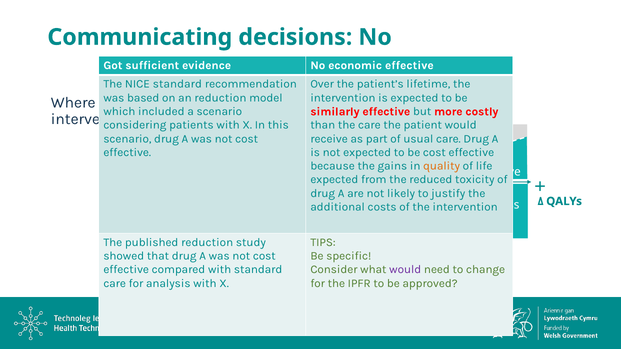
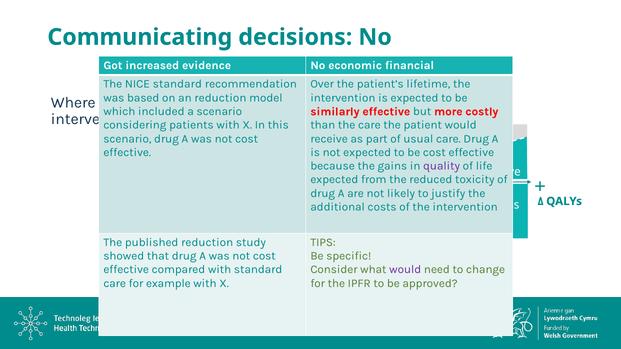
sufficient: sufficient -> increased (152, 65)
economic effective: effective -> financial (409, 65)
quality colour: orange -> purple (442, 166)
analysis: analysis -> example (168, 284)
